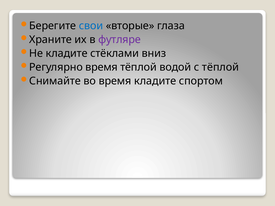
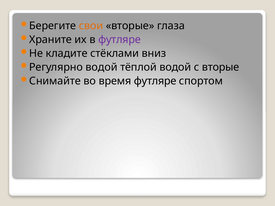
свои colour: blue -> orange (91, 26)
Регулярно время: время -> водой (101, 67)
с тёплой: тёплой -> вторые (221, 67)
время кладите: кладите -> футляре (155, 81)
